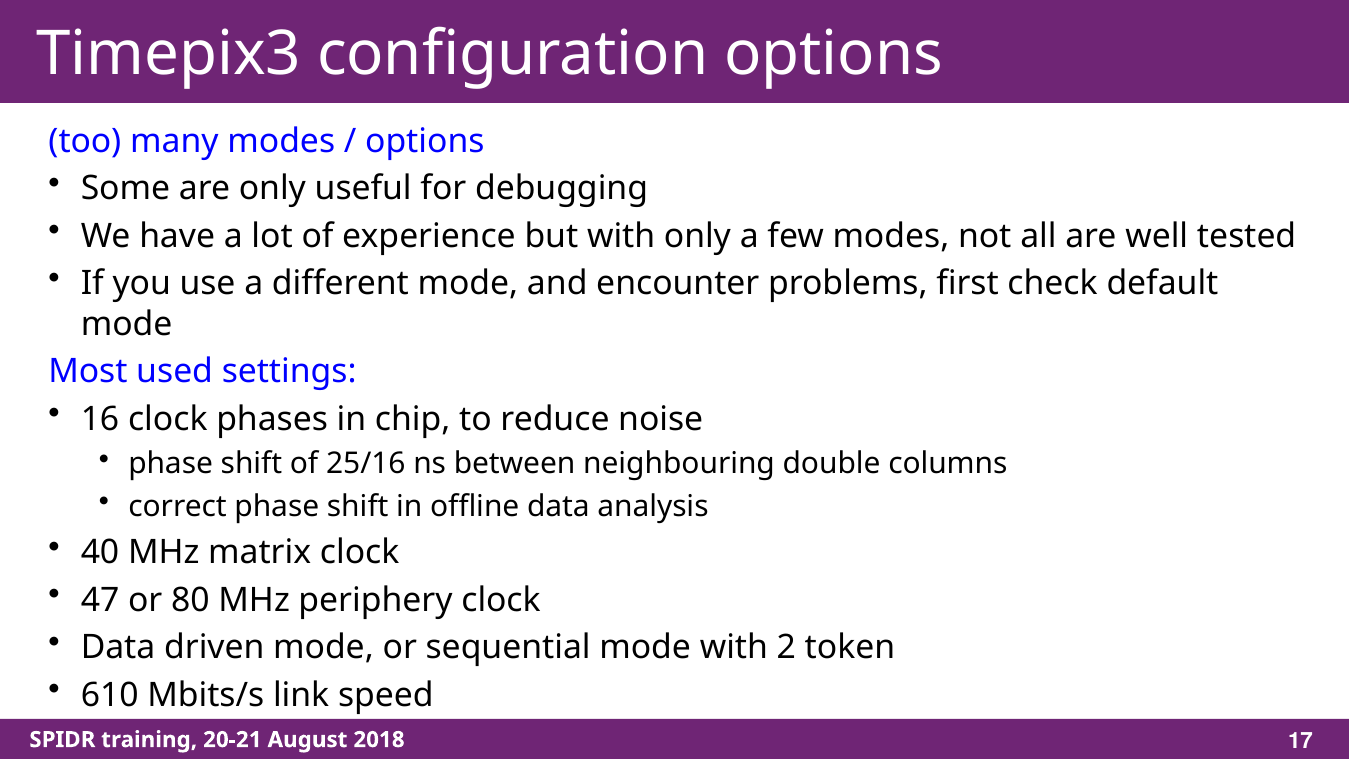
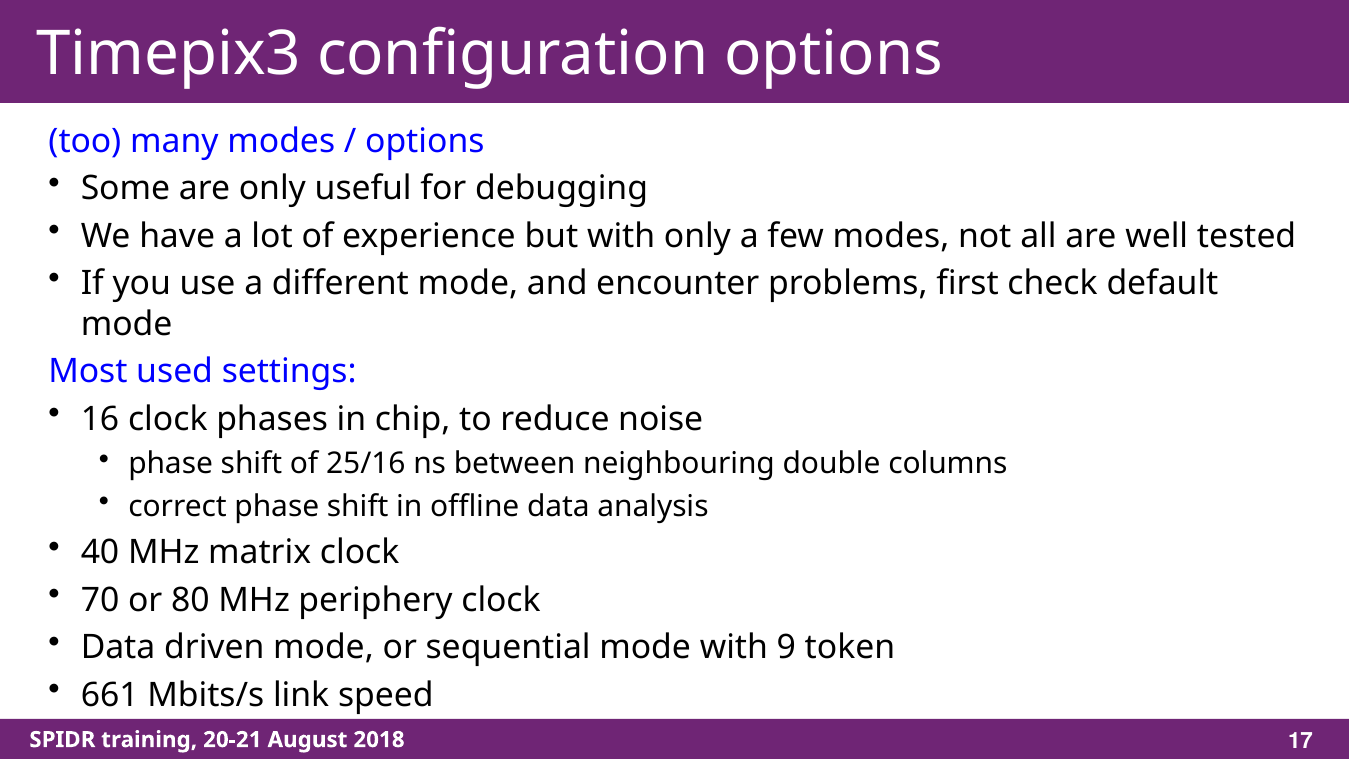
47: 47 -> 70 (100, 600)
2: 2 -> 9 (786, 647)
610: 610 -> 661 (110, 695)
